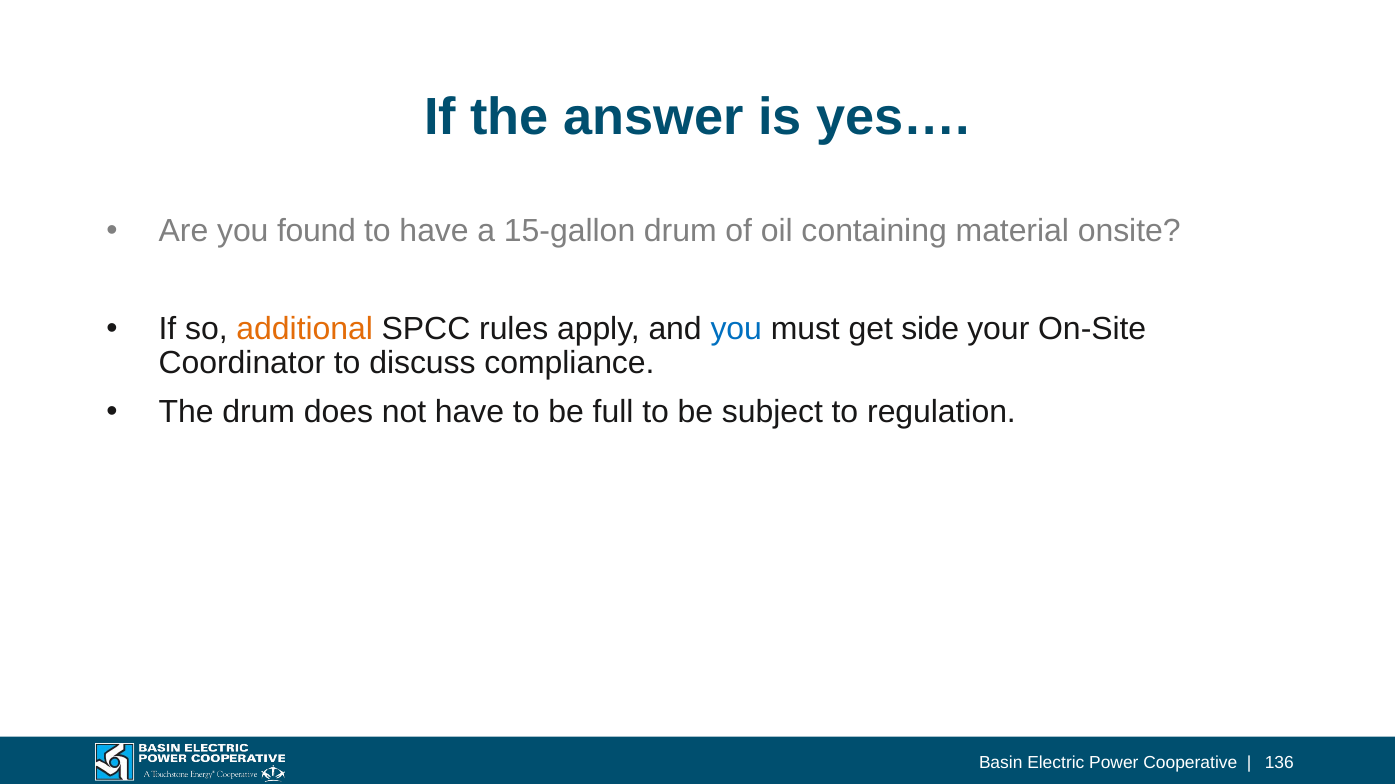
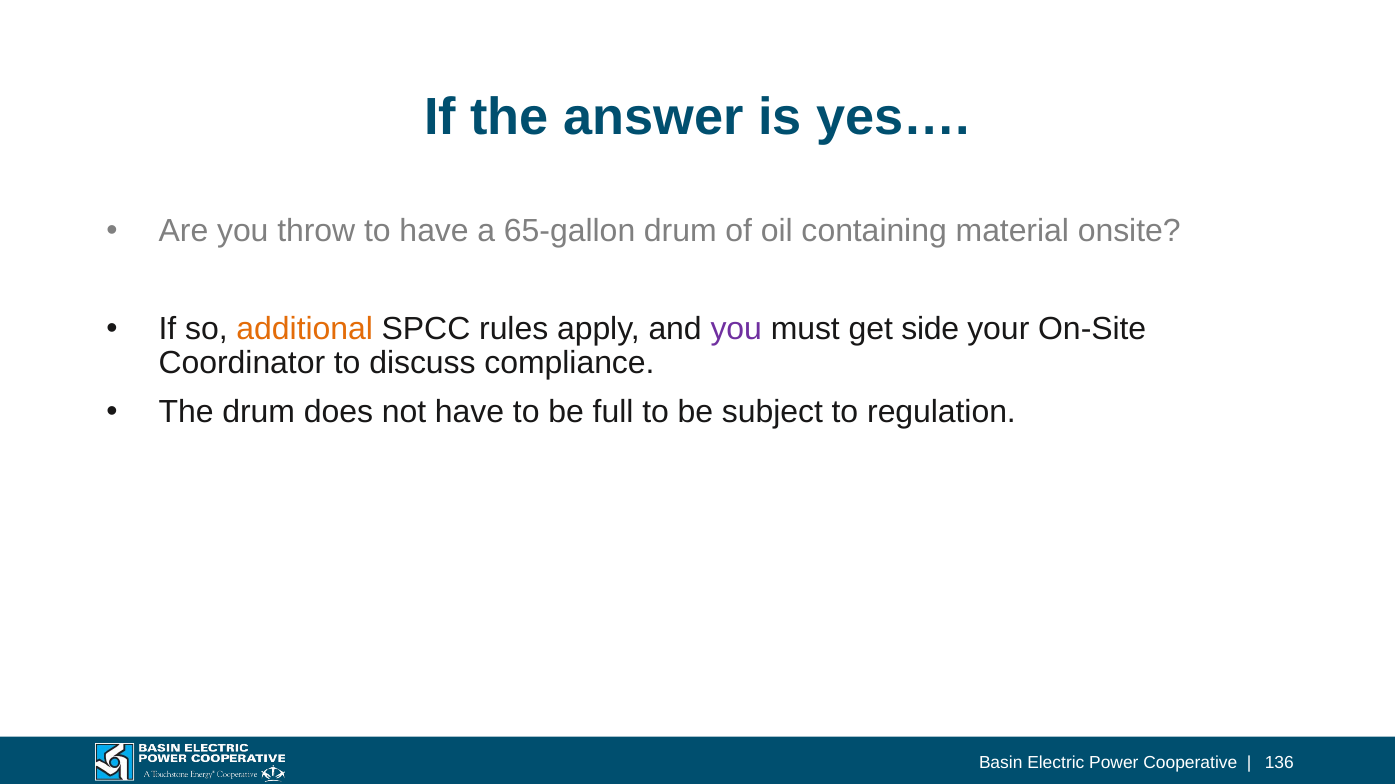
found: found -> throw (316, 231)
15-gallon: 15-gallon -> 65-gallon (570, 231)
you colour: blue -> purple (736, 329)
